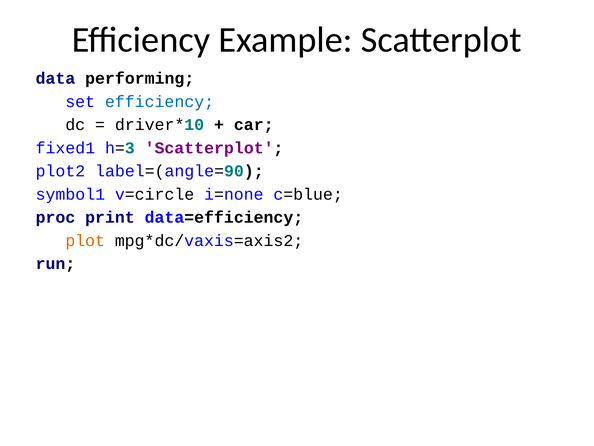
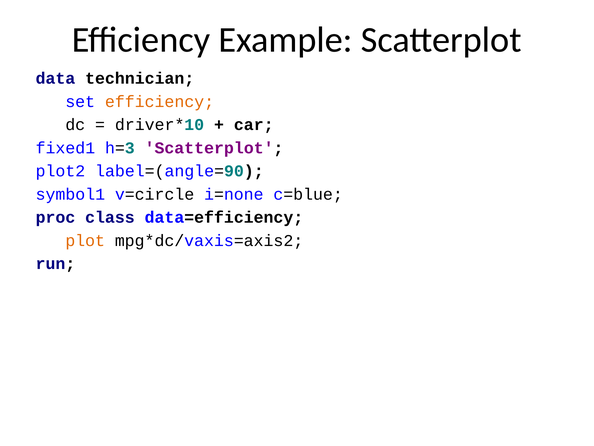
performing: performing -> technician (140, 78)
efficiency colour: blue -> orange (160, 102)
print: print -> class (110, 217)
